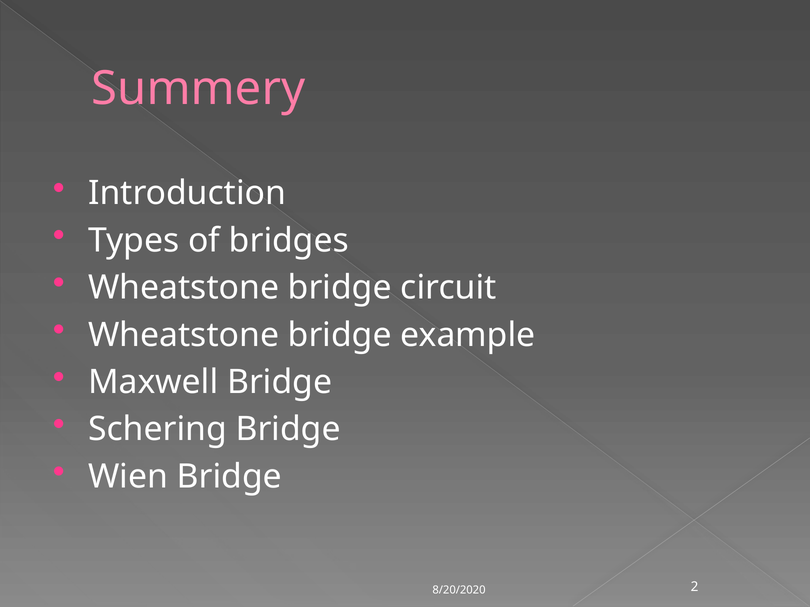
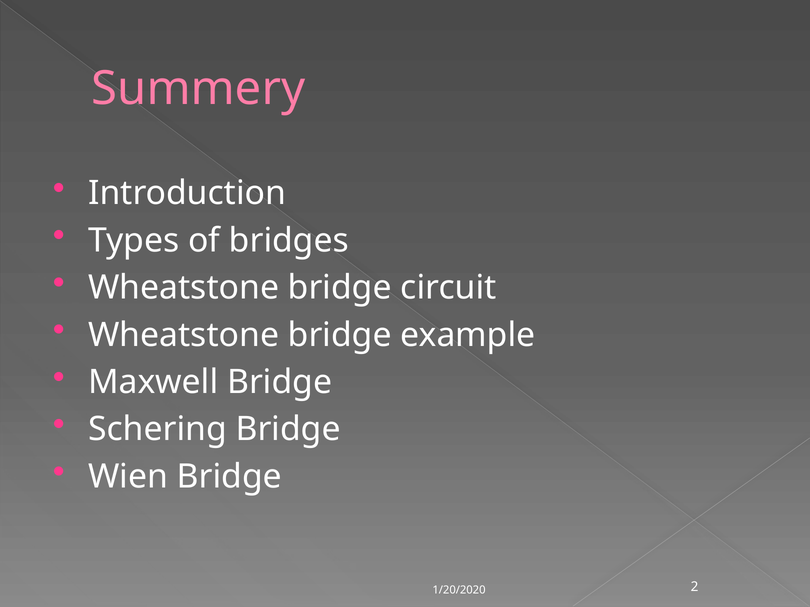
8/20/2020: 8/20/2020 -> 1/20/2020 (459, 591)
